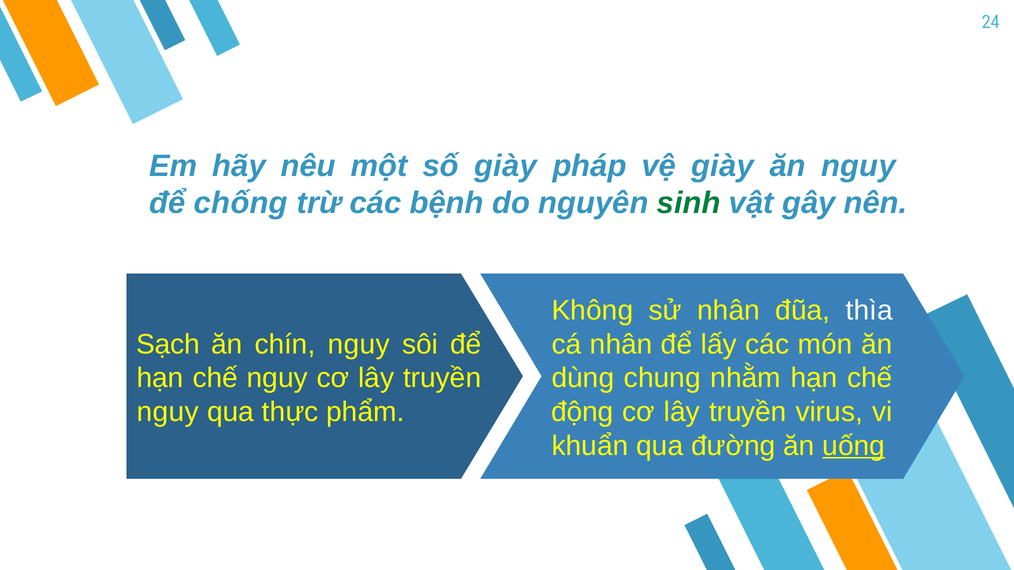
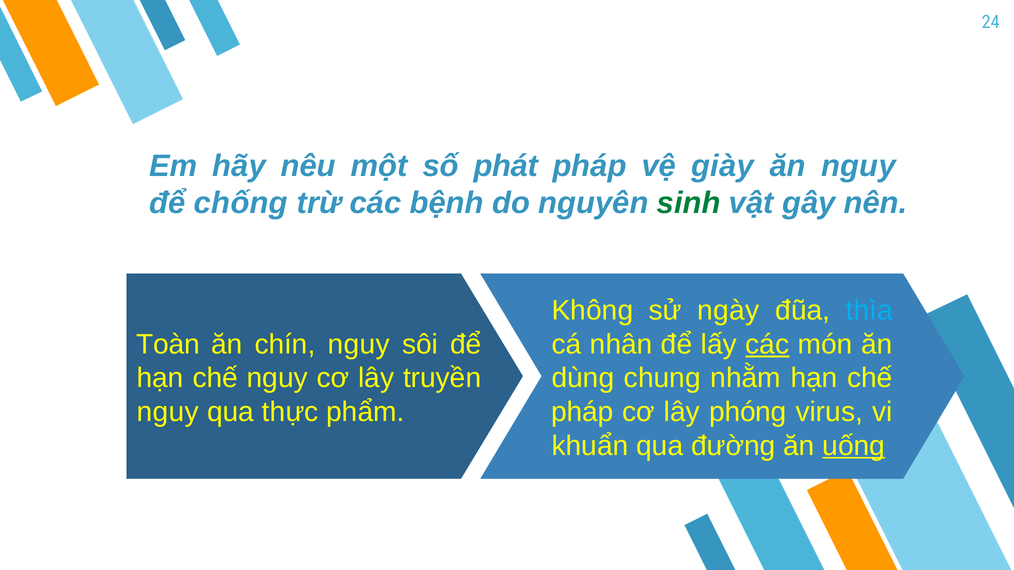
số giày: giày -> phát (506, 166)
sử nhân: nhân -> ngày (728, 311)
thìa colour: white -> light blue (869, 311)
Sạch: Sạch -> Toàn (168, 345)
các underline: none -> present (767, 345)
động: động -> pháp (582, 412)
truyền: truyền -> phóng (748, 412)
